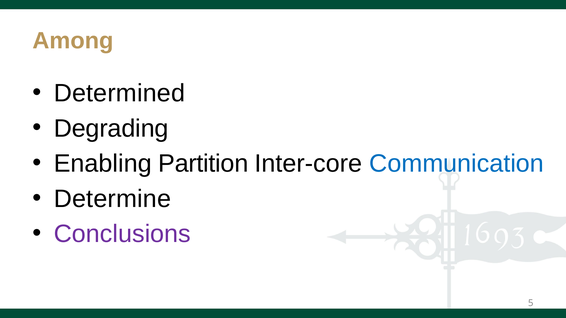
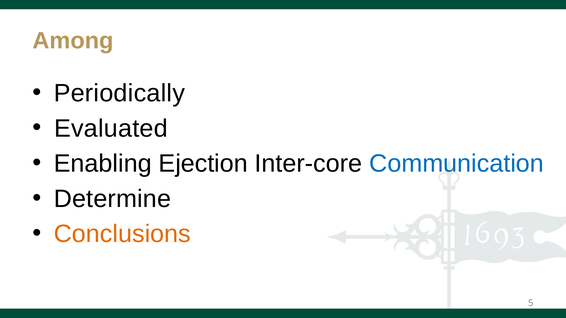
Determined: Determined -> Periodically (119, 93)
Degrading: Degrading -> Evaluated (111, 129)
Partition: Partition -> Ejection (203, 164)
Conclusions colour: purple -> orange (122, 234)
